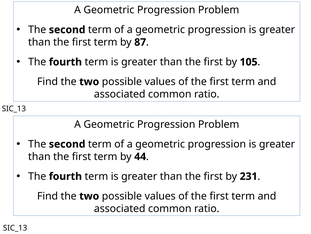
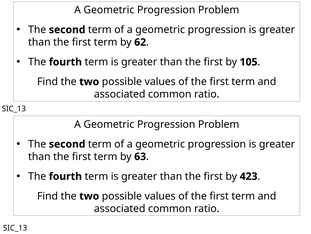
87: 87 -> 62 (140, 42)
44: 44 -> 63 (140, 156)
231: 231 -> 423 (249, 176)
